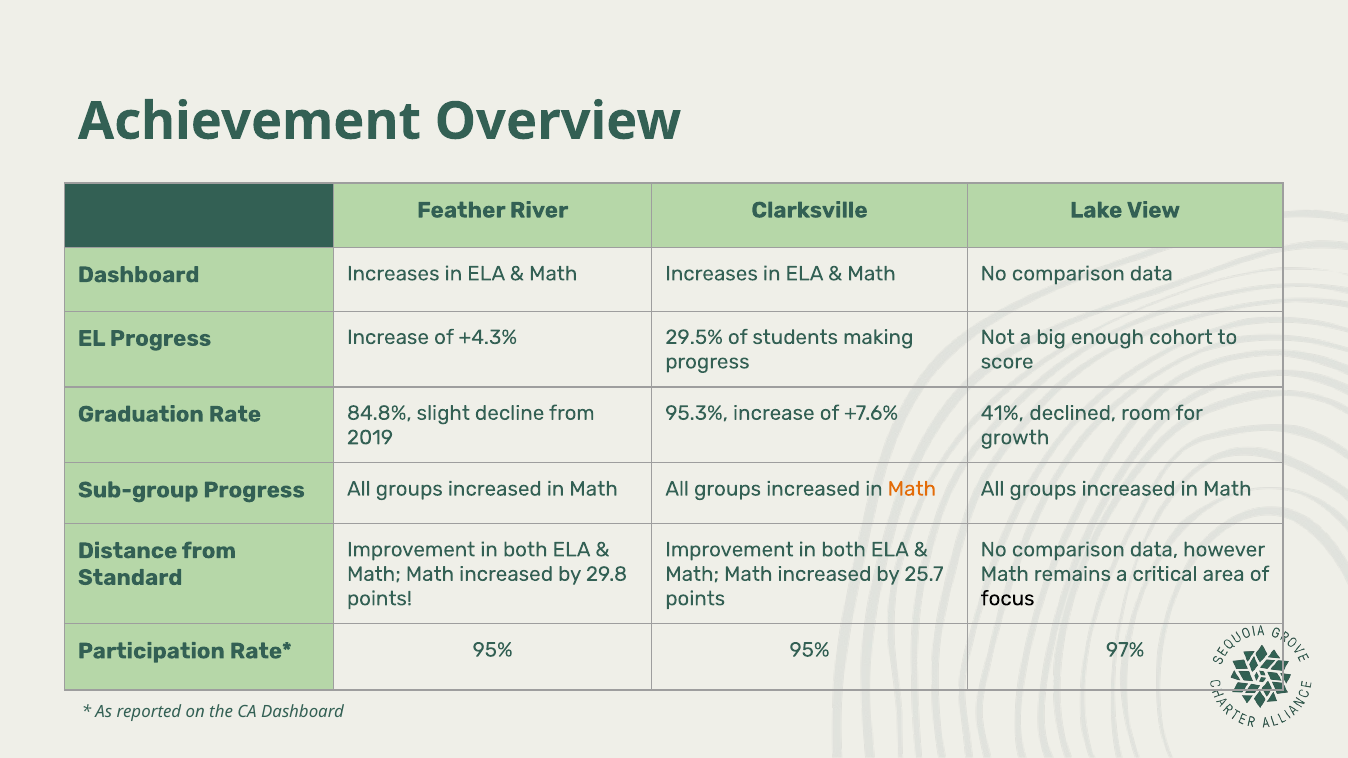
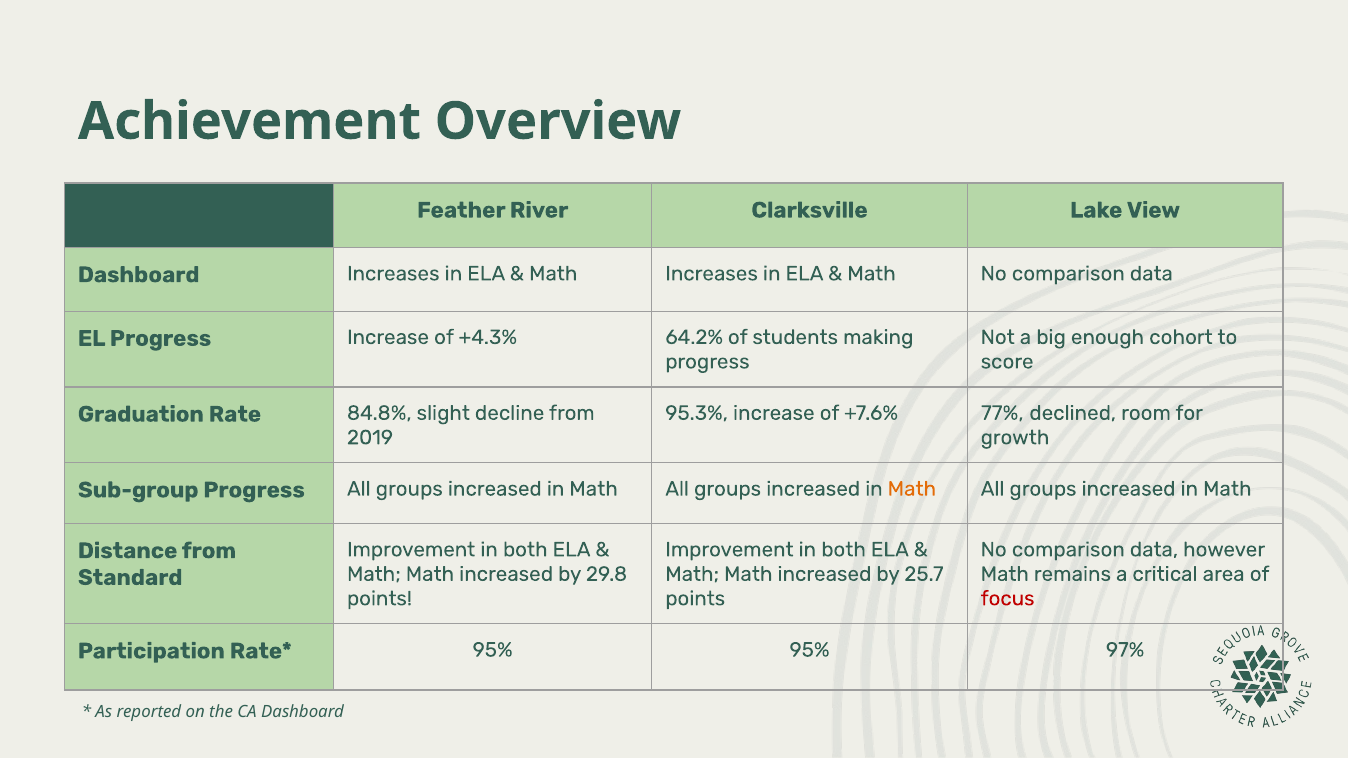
29.5%: 29.5% -> 64.2% (694, 337)
41%: 41% -> 77% (1002, 413)
focus colour: black -> red (1008, 599)
